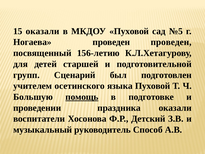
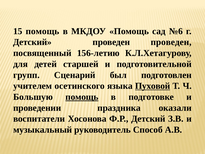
15 оказали: оказали -> помощь (43, 31)
МКДОУ Пуховой: Пуховой -> Помощь (129, 31)
№5: №5 -> №6 (176, 31)
Ногаева: Ногаева -> Детский (32, 42)
Пуховой underline: none -> present (153, 86)
